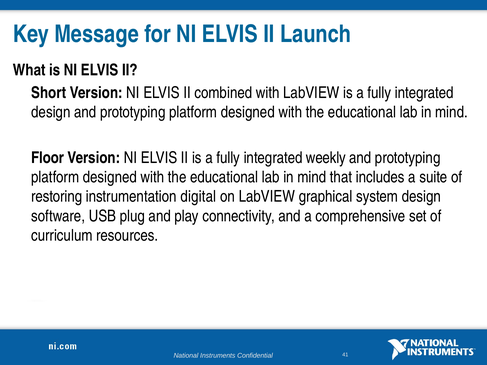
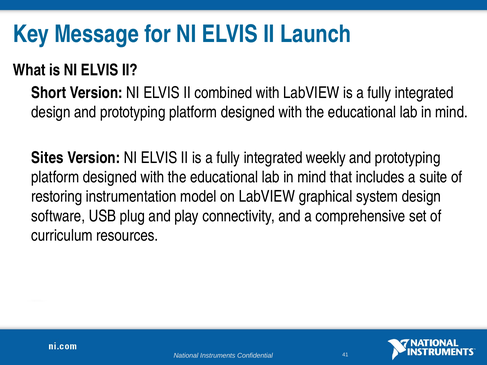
Floor: Floor -> Sites (47, 158)
digital: digital -> model (198, 197)
